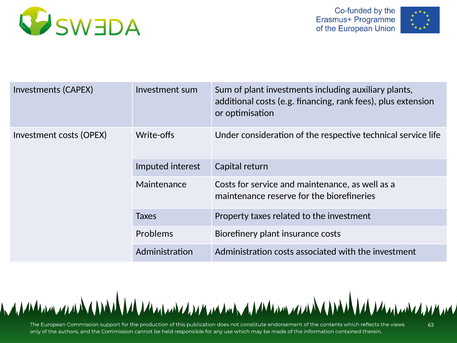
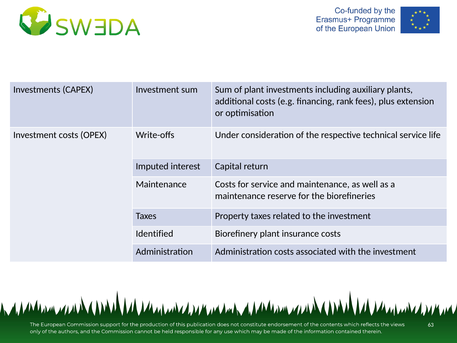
Problems: Problems -> Identified (155, 234)
